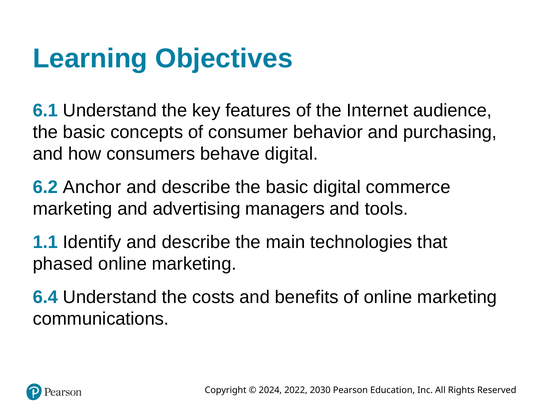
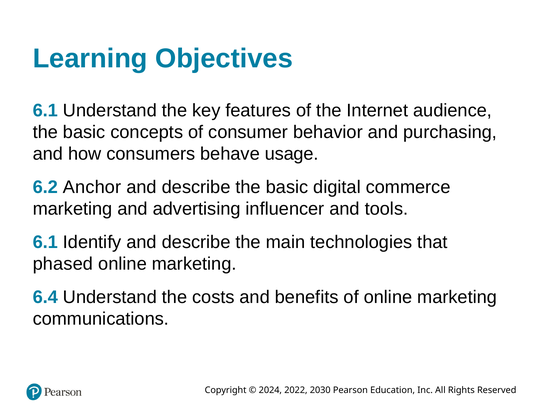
behave digital: digital -> usage (292, 154)
managers: managers -> influencer (285, 209)
1.1: 1.1 -> 6.1 (45, 242)
